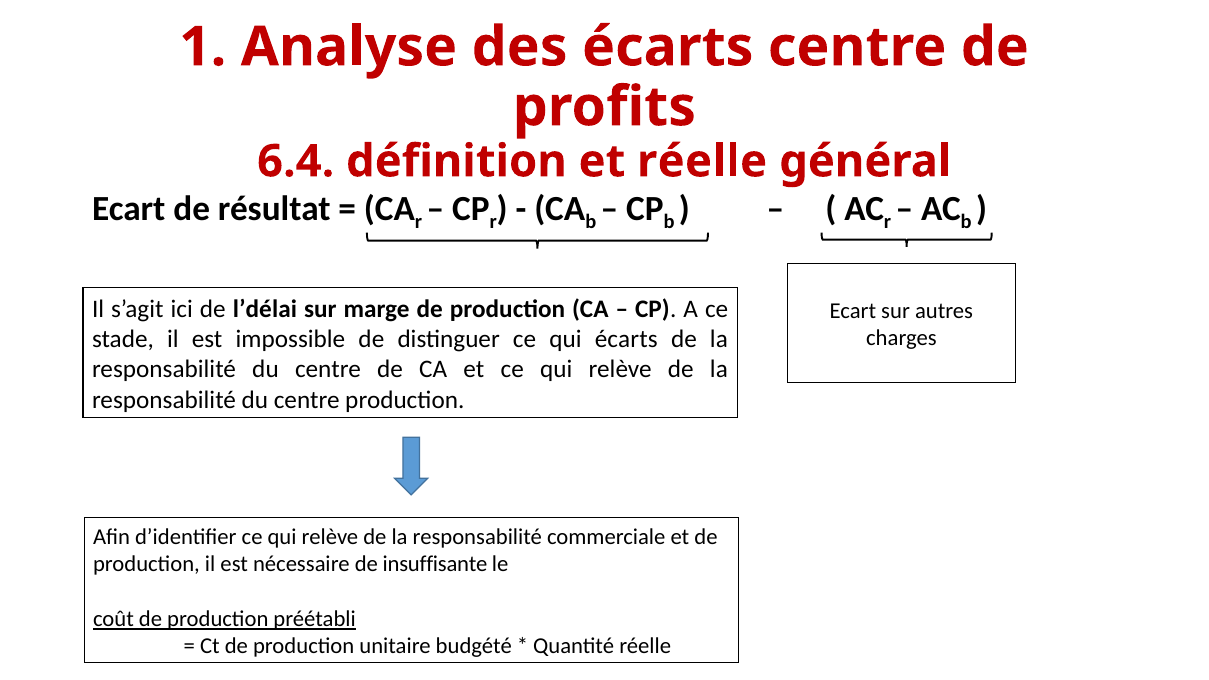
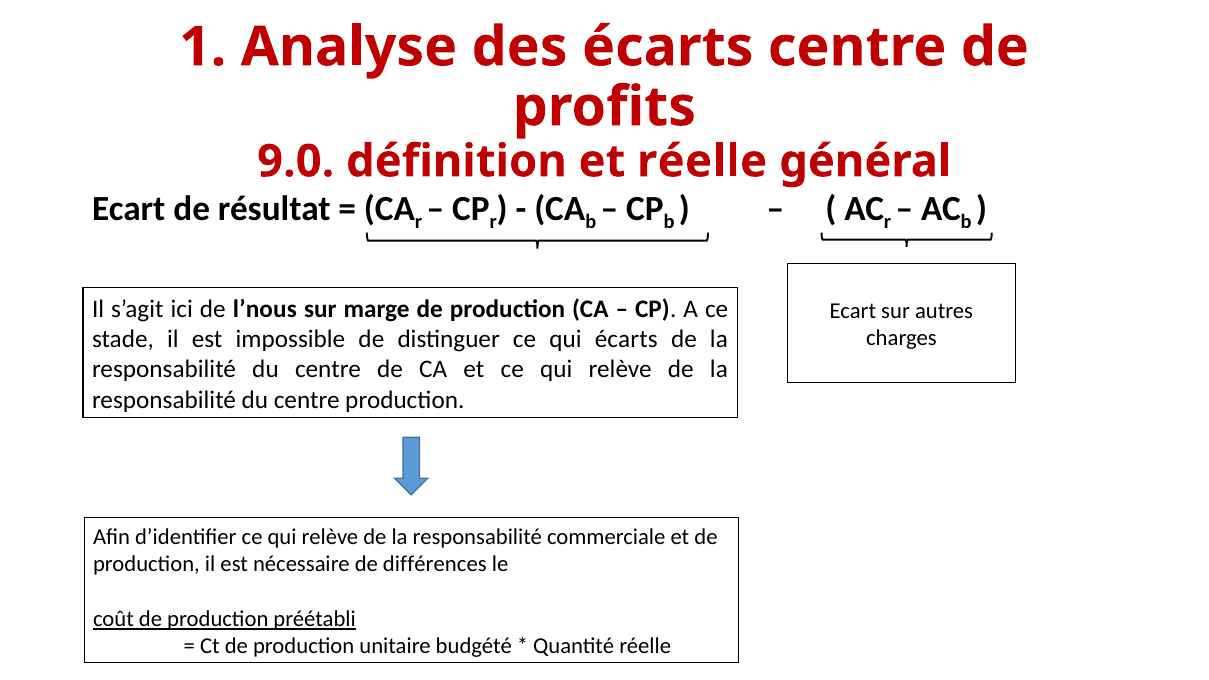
6.4: 6.4 -> 9.0 (296, 161)
l’délai: l’délai -> l’nous (265, 309)
insuffisante: insuffisante -> différences (435, 564)
